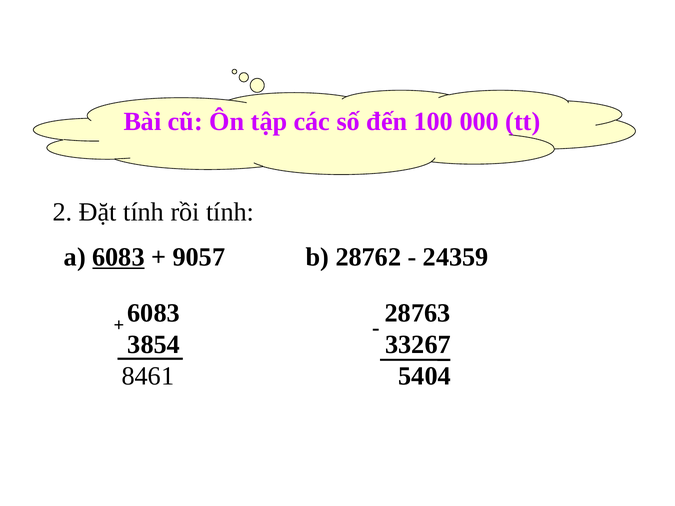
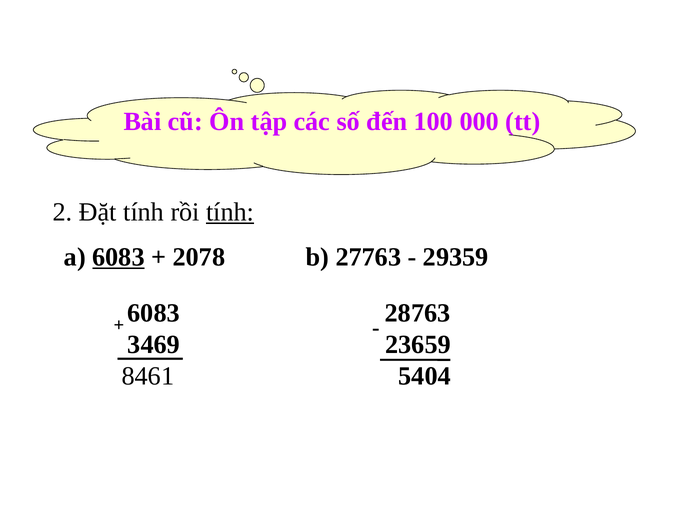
tính underline: none -> present (230, 212)
9057: 9057 -> 2078 (199, 257)
28762: 28762 -> 27763 (368, 257)
24359: 24359 -> 29359 (456, 257)
3854: 3854 -> 3469 (154, 345)
33267: 33267 -> 23659 (418, 345)
